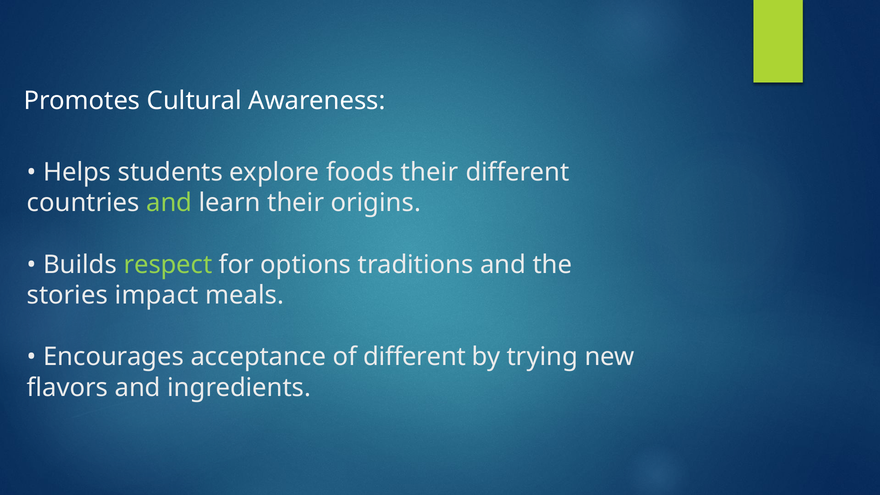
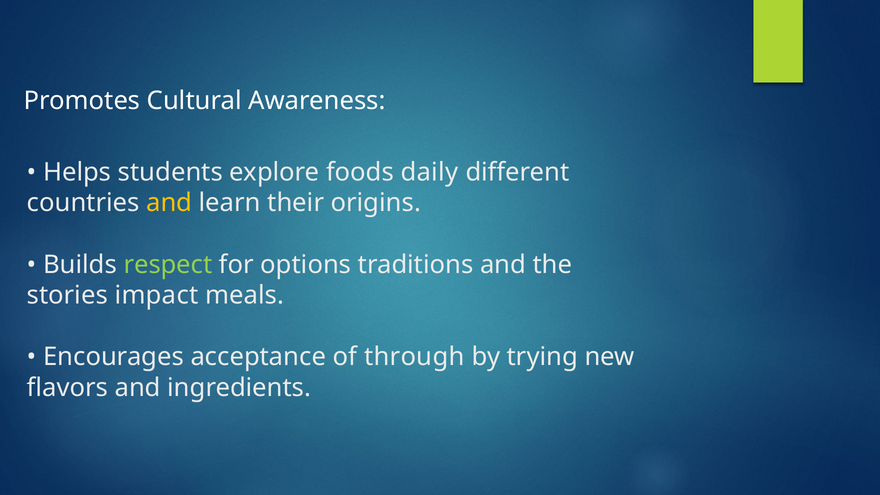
foods their: their -> daily (430, 172)
and colour: light green -> yellow (169, 203)
of different: different -> through (414, 357)
